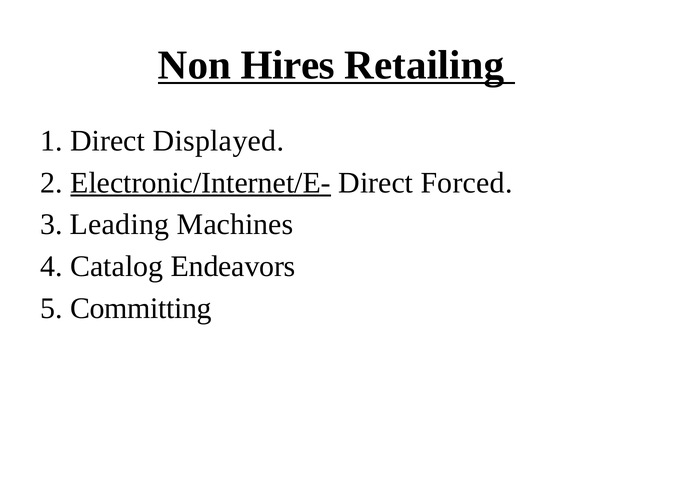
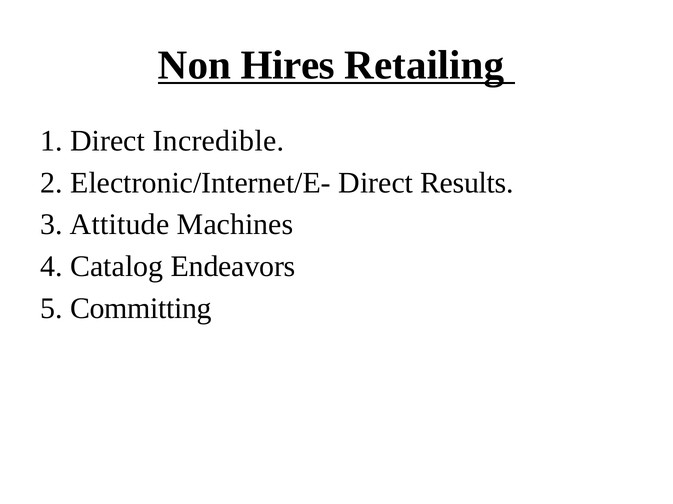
Displayed: Displayed -> Incredible (218, 141)
Electronic/Internet/E- underline: present -> none (201, 183)
Forced: Forced -> Results (467, 183)
Leading: Leading -> Attitude (120, 225)
